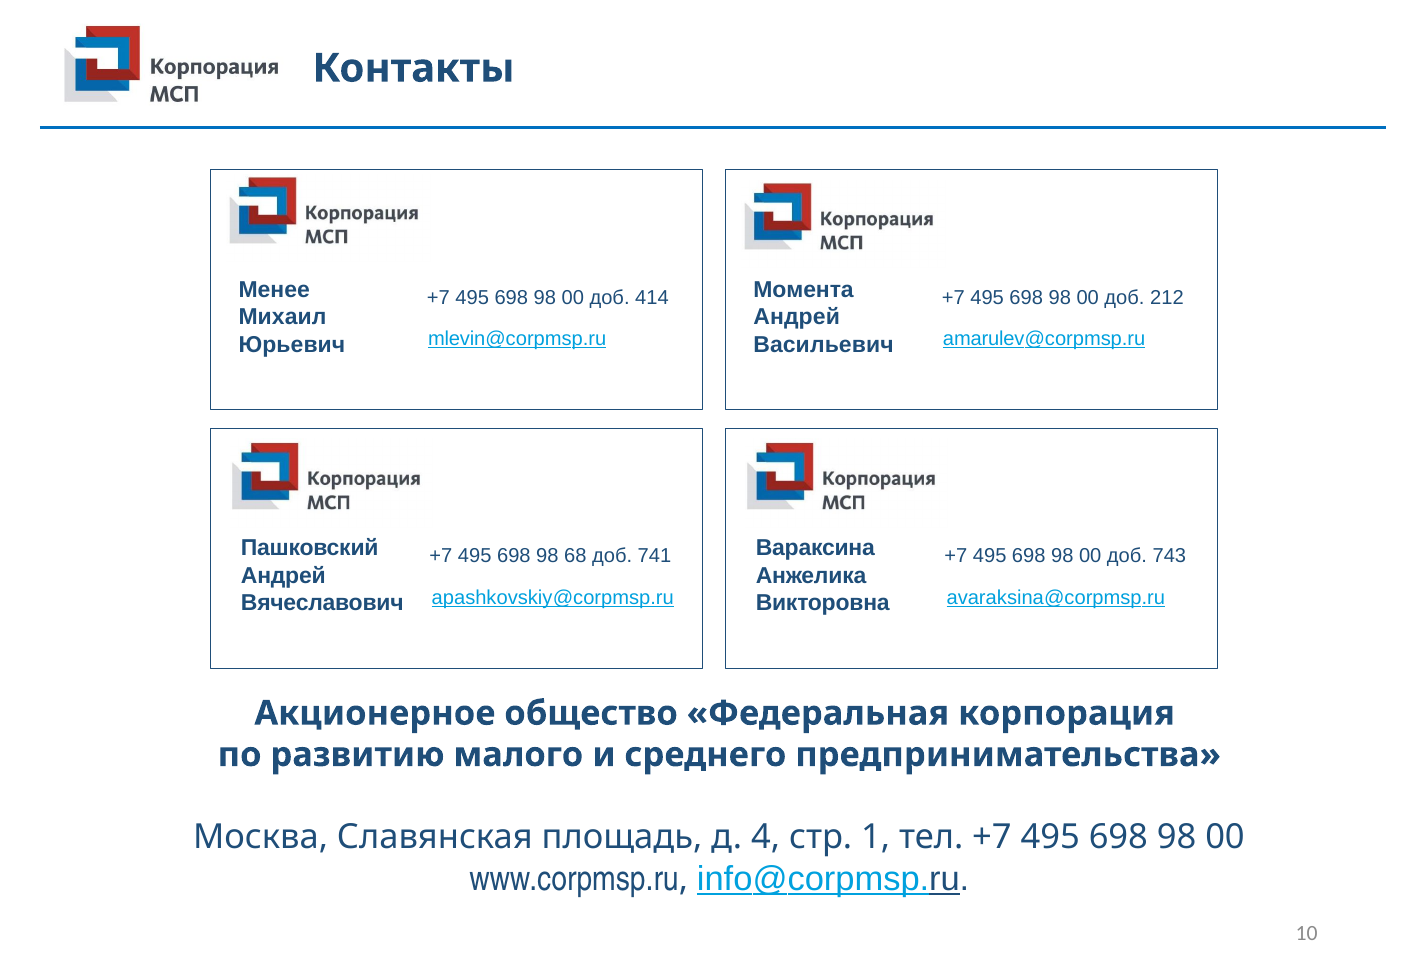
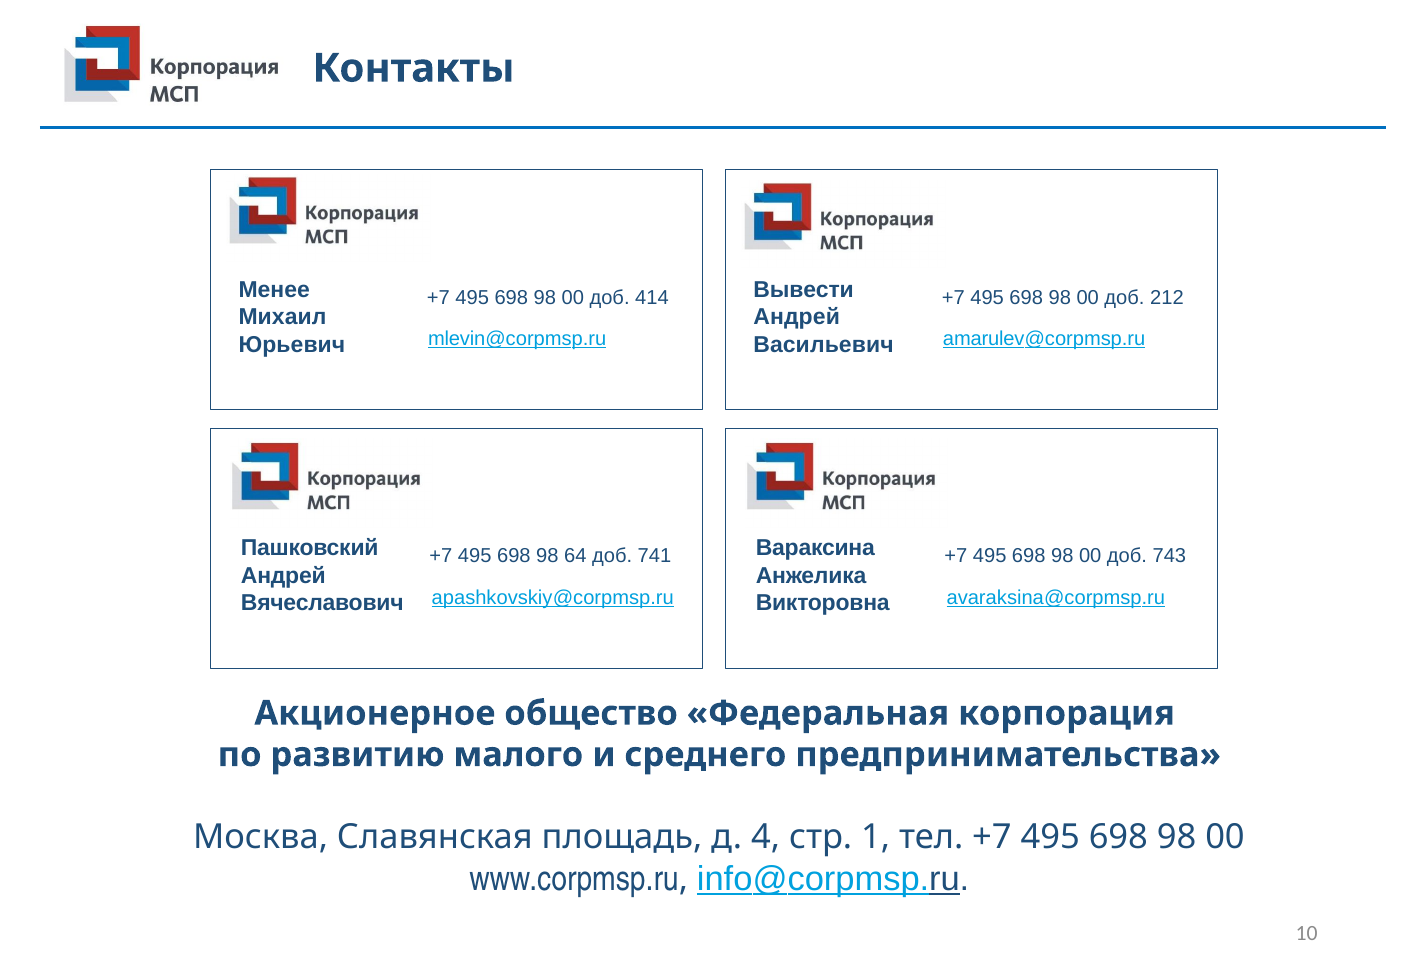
Момента: Момента -> Вывести (804, 290)
68: 68 -> 64 (575, 556)
